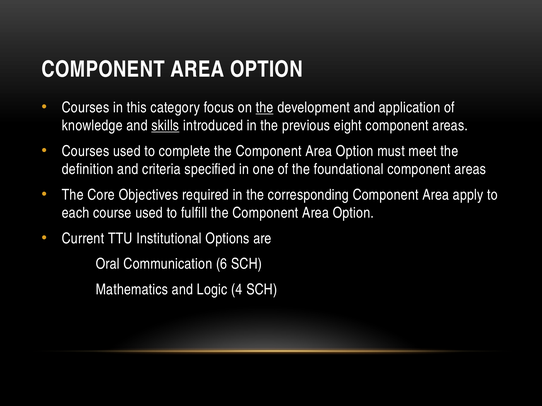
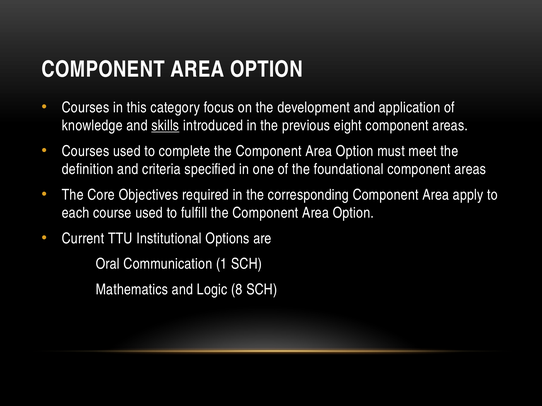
the underline: present -> none (265, 108)
6: 6 -> 1 (222, 264)
4: 4 -> 8 (237, 290)
